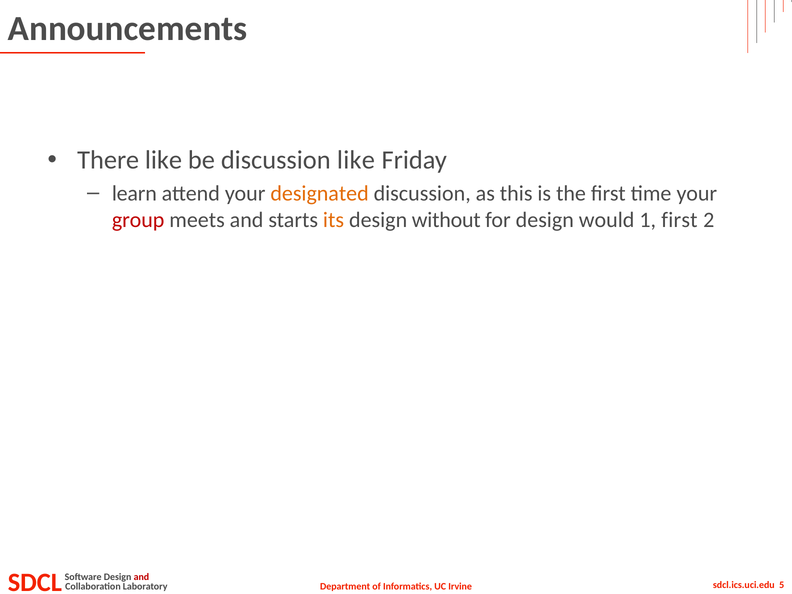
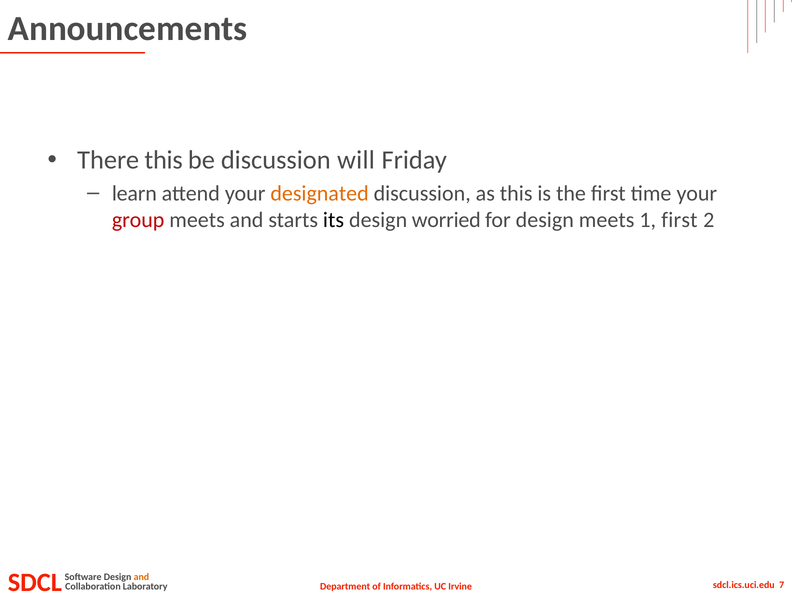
There like: like -> this (164, 160)
discussion like: like -> will (356, 160)
its colour: orange -> black (334, 220)
without: without -> worried (446, 220)
design would: would -> meets (607, 220)
and colour: red -> orange (141, 577)
5: 5 -> 7 (782, 585)
